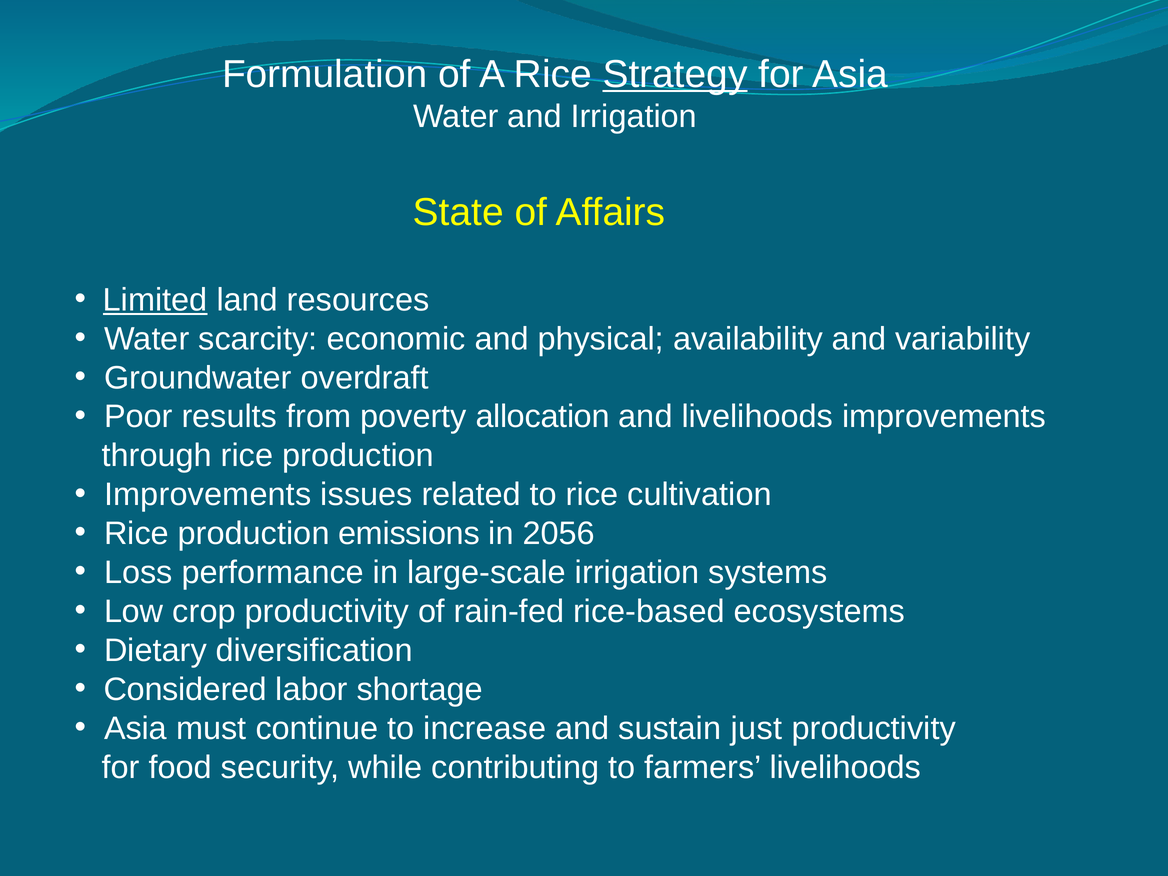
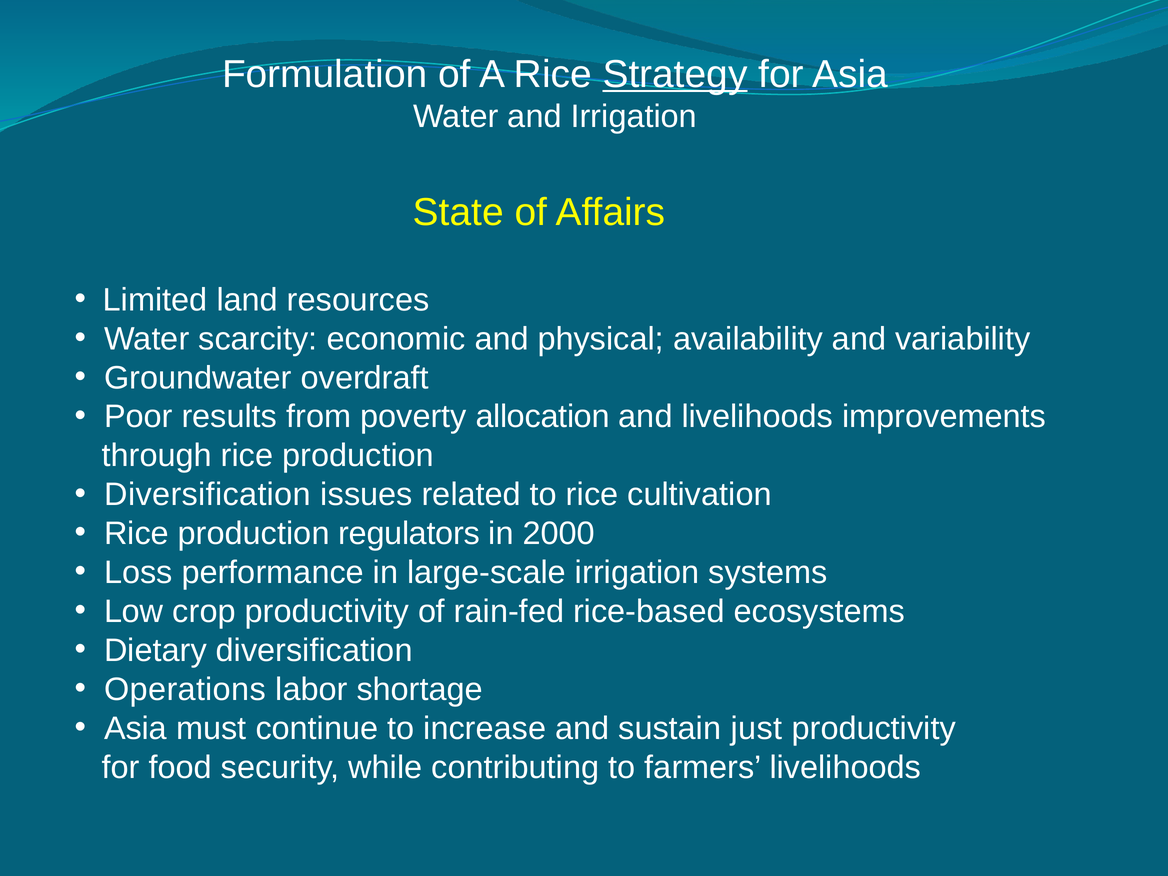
Limited underline: present -> none (155, 300)
Improvements: Improvements -> Diversification (208, 495)
emissions: emissions -> regulators (409, 534)
2056: 2056 -> 2000 (559, 534)
Considered: Considered -> Operations (185, 689)
